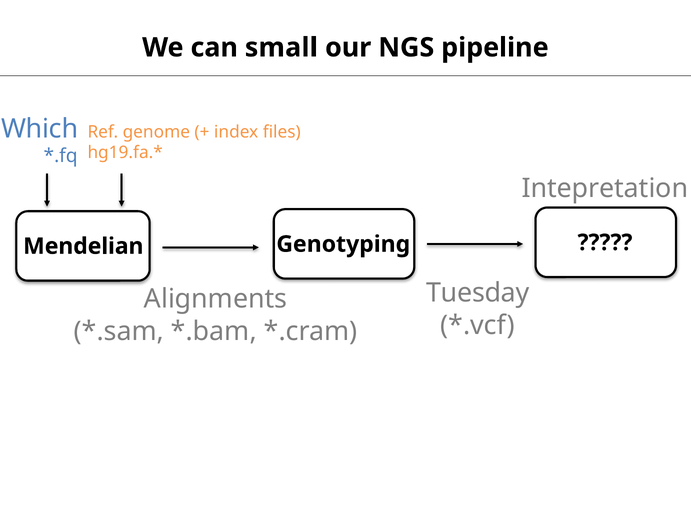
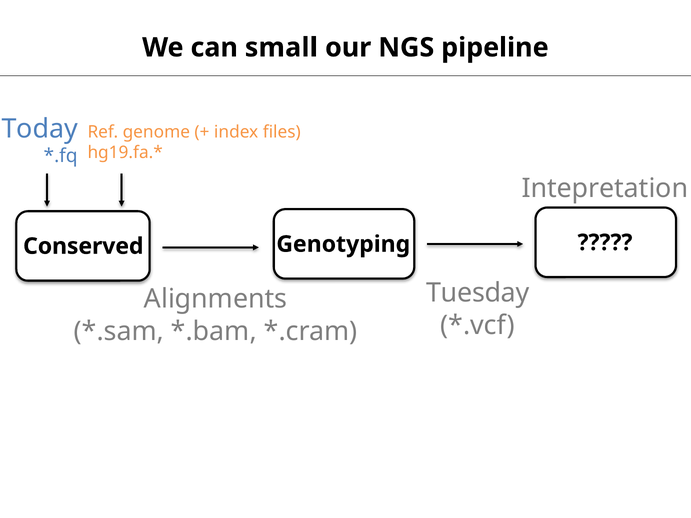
Which: Which -> Today (40, 129)
Mendelian: Mendelian -> Conserved (83, 246)
